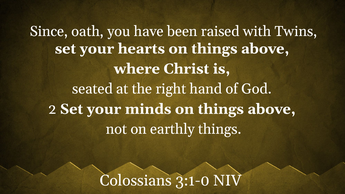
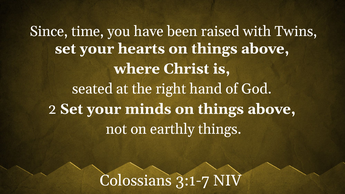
oath: oath -> time (88, 31)
3:1-0: 3:1-0 -> 3:1-7 (192, 181)
